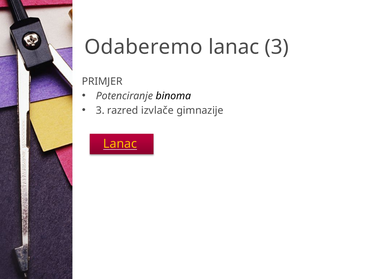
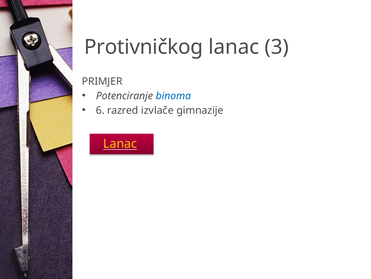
Odaberemo: Odaberemo -> Protivničkog (144, 47)
binoma colour: black -> blue (173, 96)
3: 3 -> 6 (100, 110)
